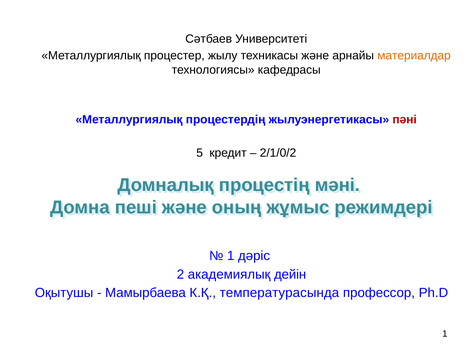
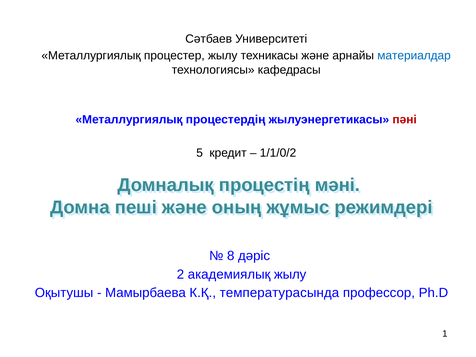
материалдар colour: orange -> blue (414, 55)
2/1/0/2: 2/1/0/2 -> 1/1/0/2 (278, 153)
1: 1 -> 8 (231, 256)
академиялық дейін: дейін -> жылу (290, 274)
